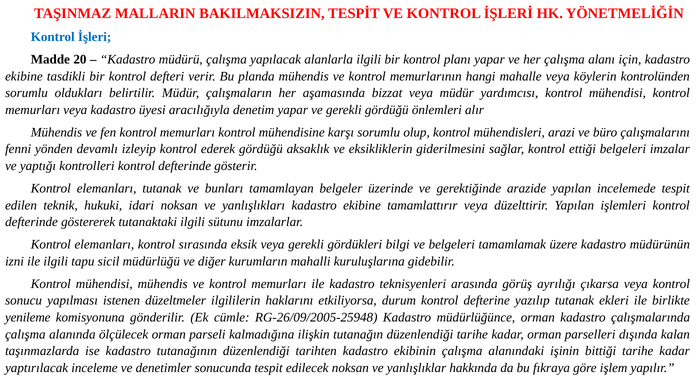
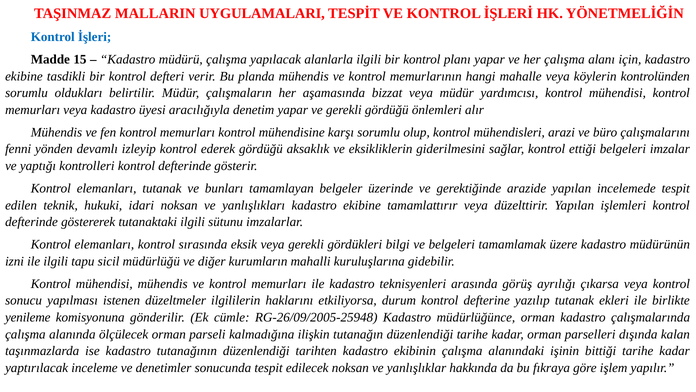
BAKILMAKSIZIN: BAKILMAKSIZIN -> UYGULAMALARI (262, 14)
20: 20 -> 15 (80, 59)
